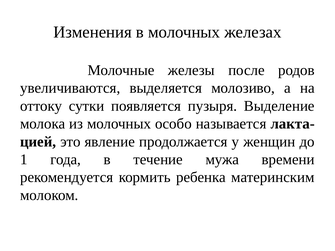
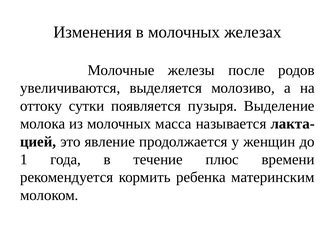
особо: особо -> масса (173, 124)
мужа: мужа -> плюс (222, 160)
